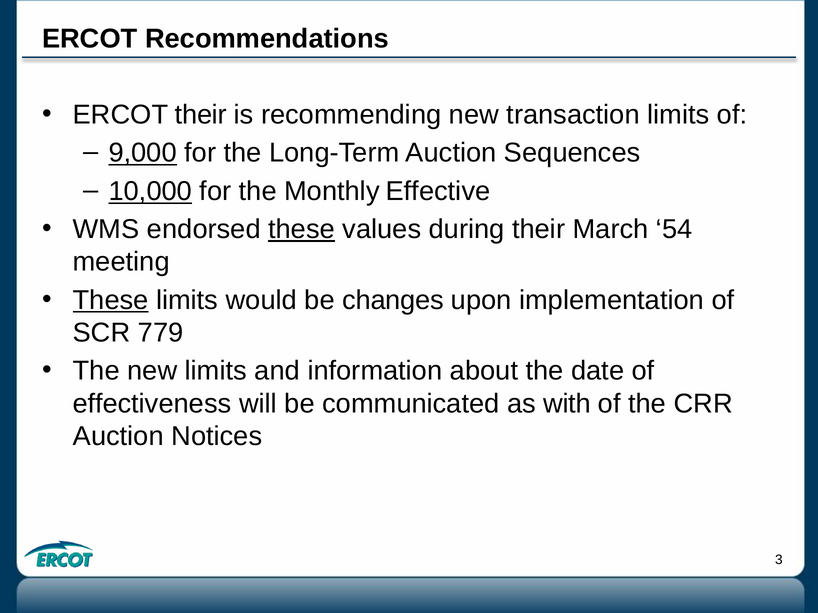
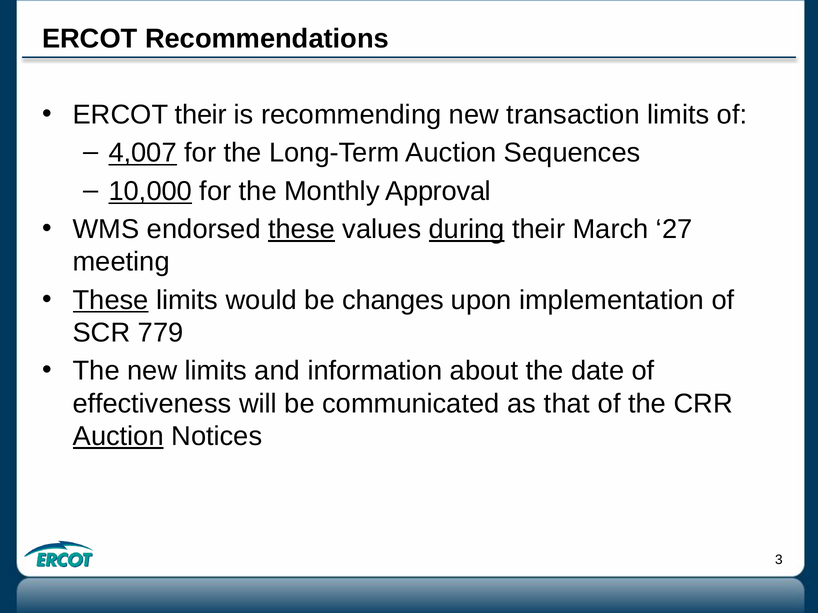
9,000: 9,000 -> 4,007 (143, 153)
Effective: Effective -> Approval (438, 191)
during underline: none -> present (467, 229)
54: 54 -> 27 (674, 229)
with: with -> that (567, 404)
Auction underline: none -> present (118, 437)
